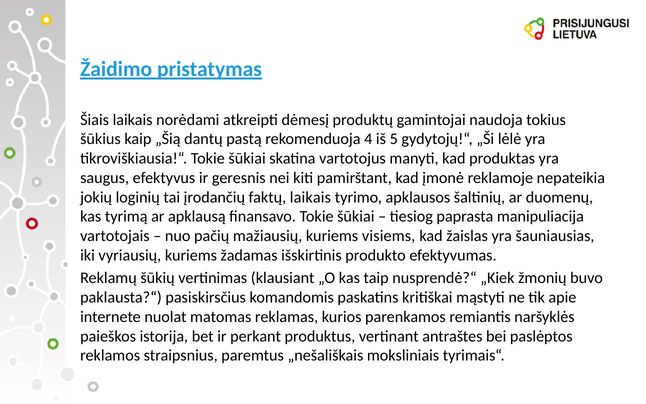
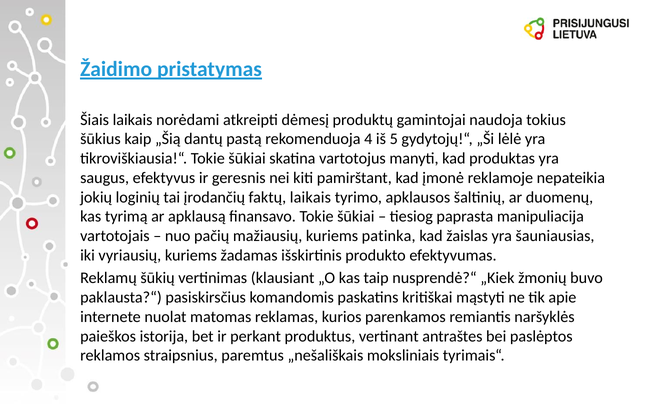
visiems: visiems -> patinka (389, 236)
